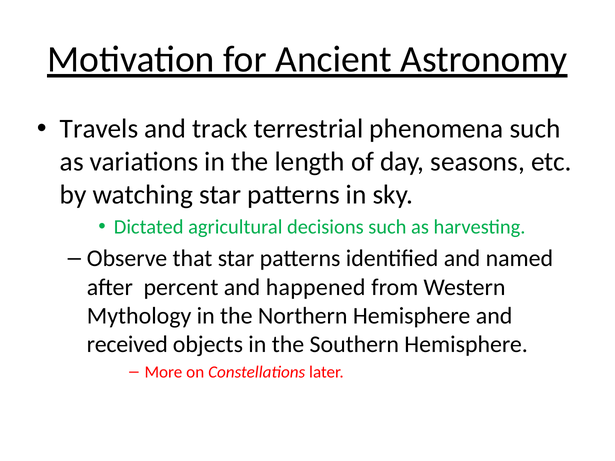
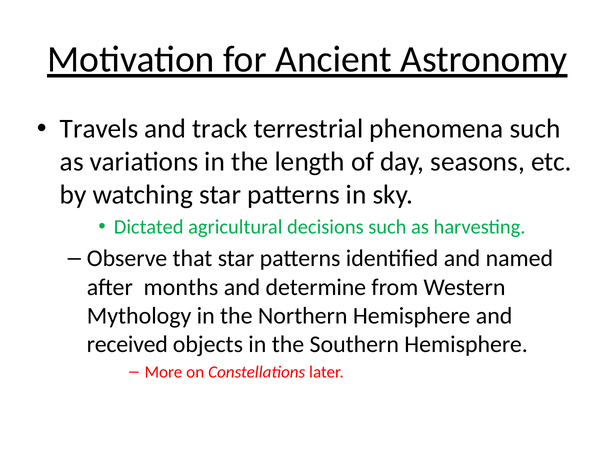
percent: percent -> months (181, 287)
happened: happened -> determine (316, 287)
